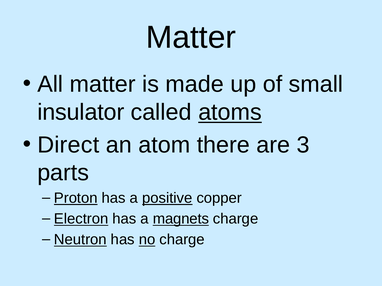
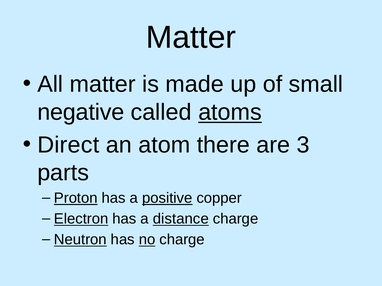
insulator: insulator -> negative (81, 112)
magnets: magnets -> distance (181, 219)
